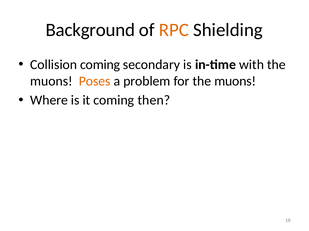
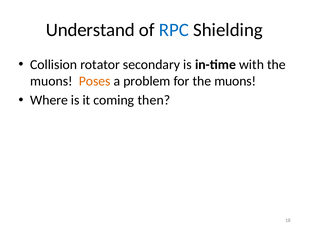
Background: Background -> Understand (90, 30)
RPC colour: orange -> blue (174, 30)
Collision coming: coming -> rotator (100, 65)
